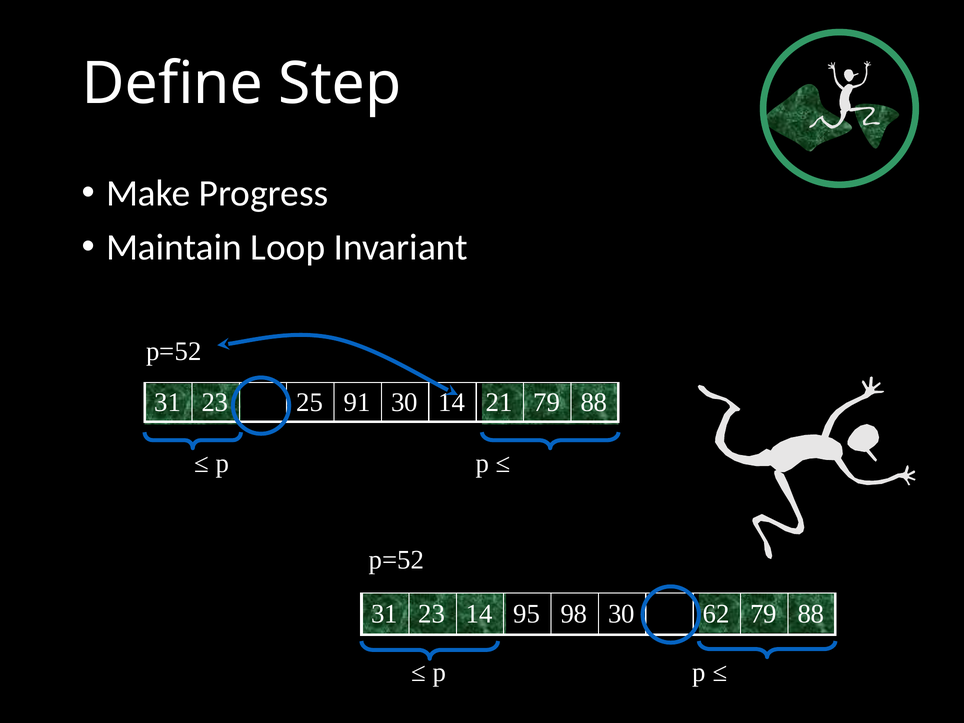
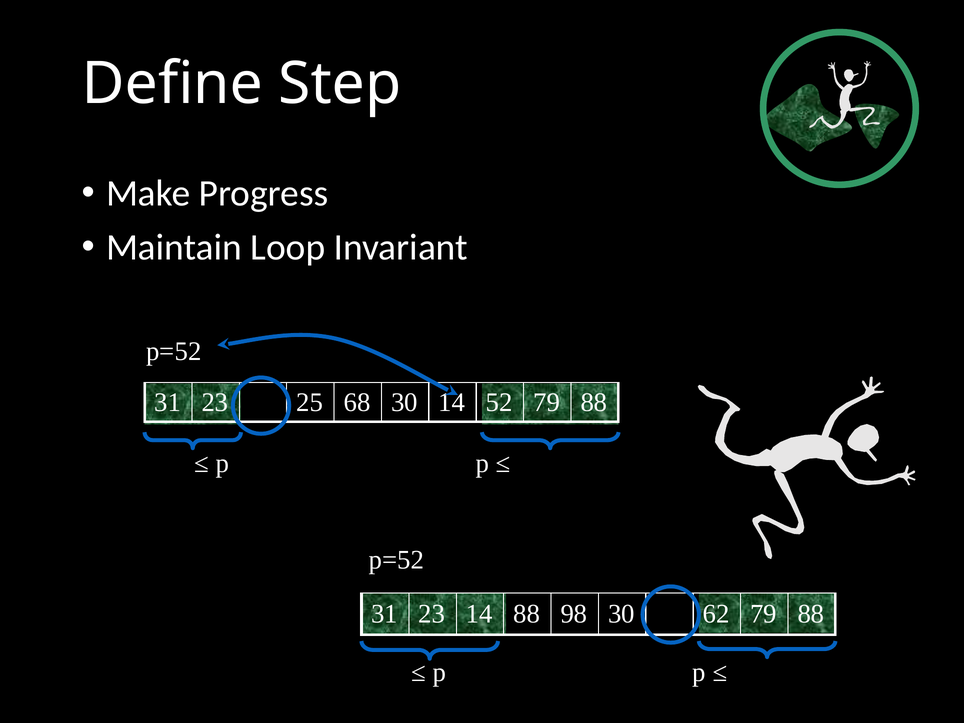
91: 91 -> 68 (357, 402)
21: 21 -> 52 (499, 402)
14 95: 95 -> 88 (527, 614)
